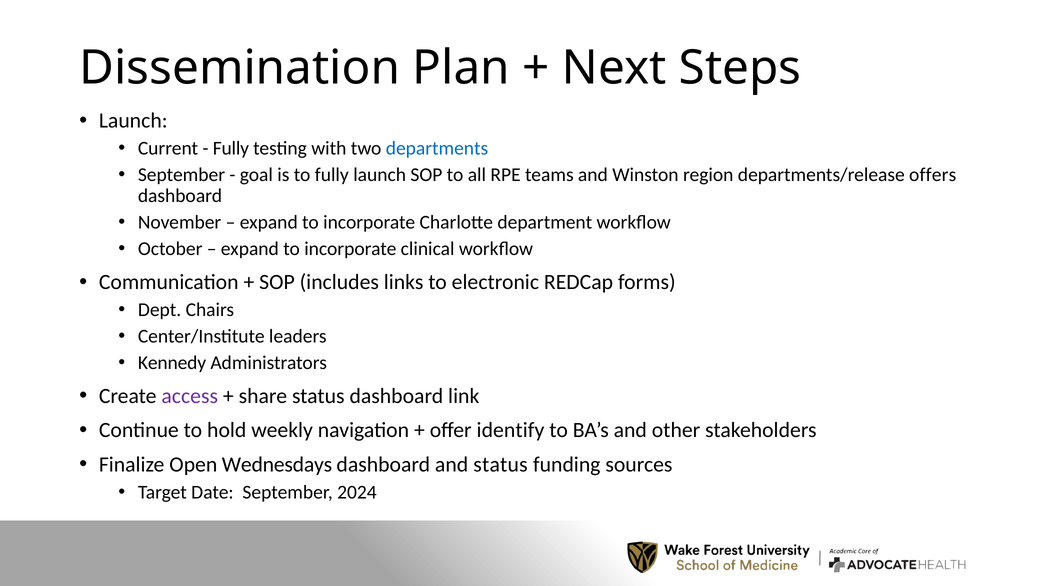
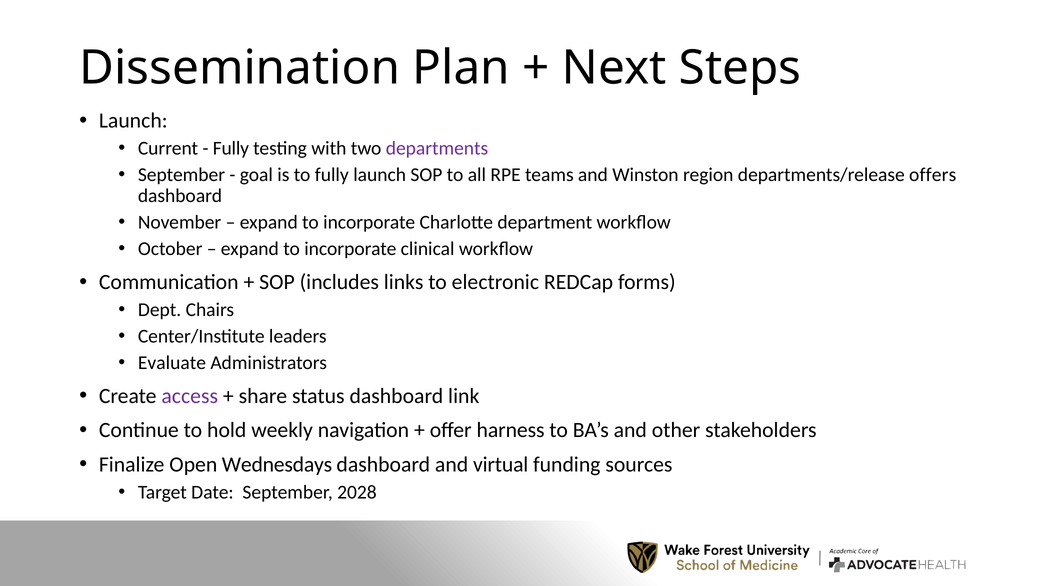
departments colour: blue -> purple (437, 148)
Kennedy: Kennedy -> Evaluate (172, 362)
identify: identify -> harness (511, 430)
and status: status -> virtual (501, 464)
2024: 2024 -> 2028 (357, 492)
